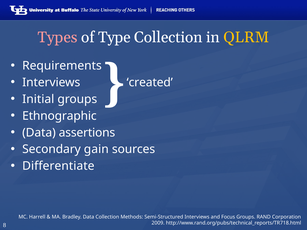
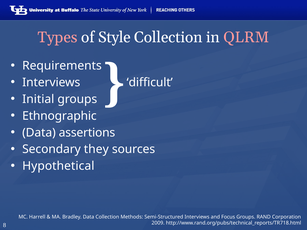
Type: Type -> Style (114, 37)
QLRM colour: yellow -> pink (246, 37)
created: created -> difficult (150, 83)
gain: gain -> they (96, 149)
Differentiate: Differentiate -> Hypothetical (58, 166)
